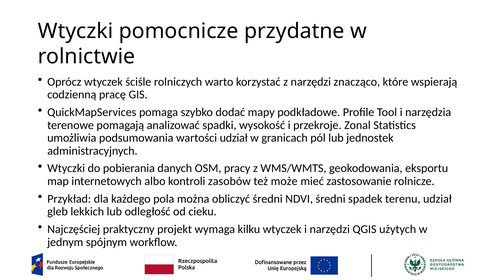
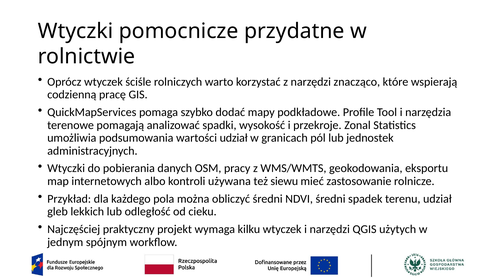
zasobów: zasobów -> używana (229, 181)
może: może -> siewu (284, 181)
